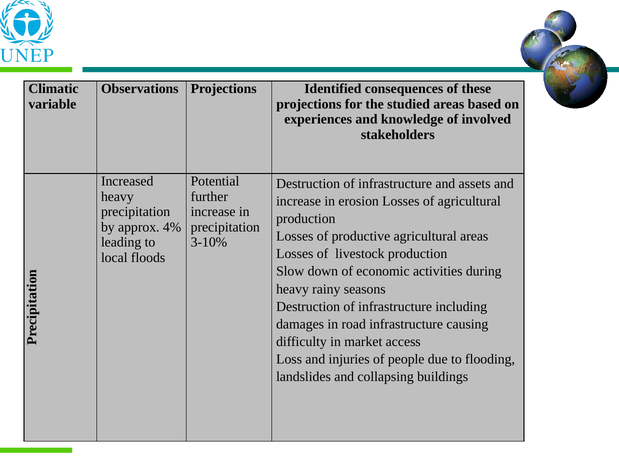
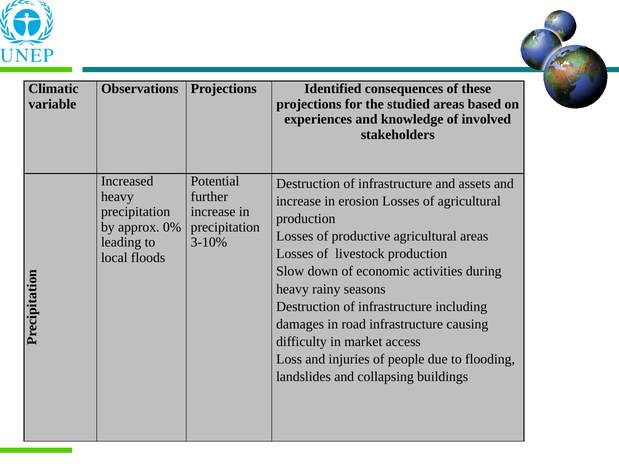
4%: 4% -> 0% (172, 227)
